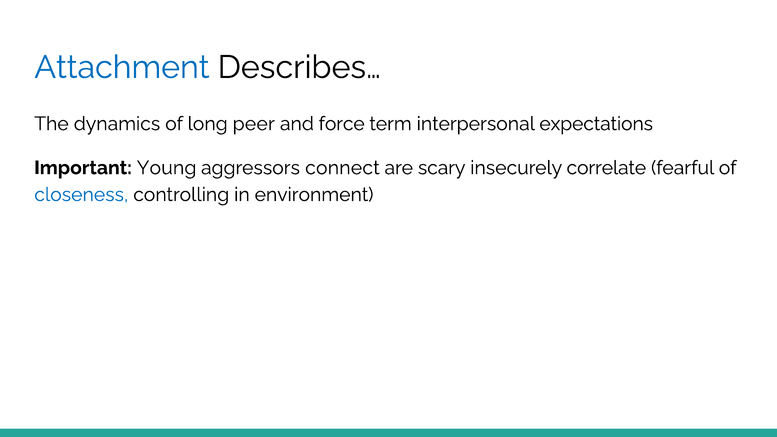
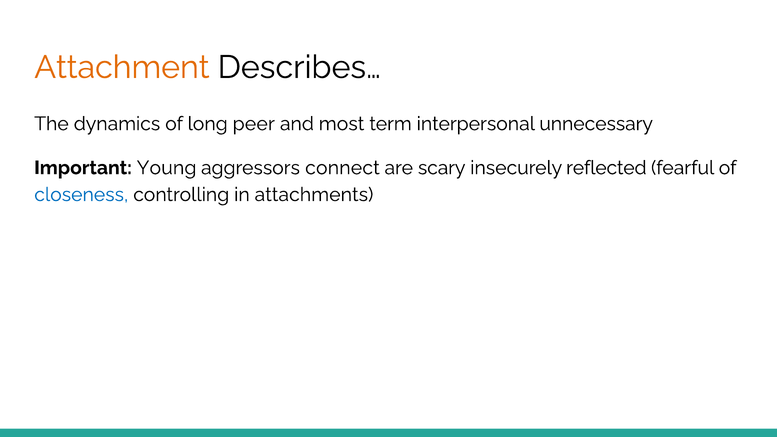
Attachment colour: blue -> orange (122, 67)
force: force -> most (342, 124)
expectations: expectations -> unnecessary (596, 124)
correlate: correlate -> reflected (606, 168)
environment: environment -> attachments (314, 195)
